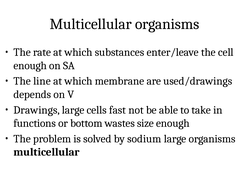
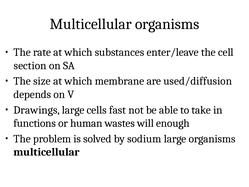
enough: enough -> section (30, 66)
line: line -> size (42, 81)
used/drawings: used/drawings -> used/diffusion (198, 81)
bottom: bottom -> human (86, 123)
size: size -> will (145, 123)
